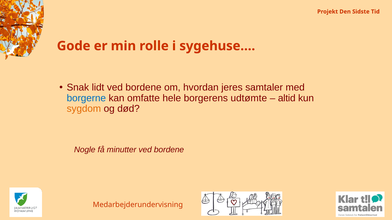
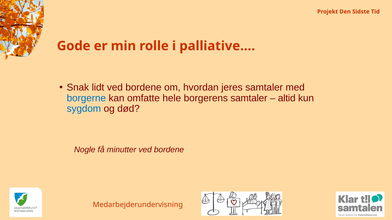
sygehuse…: sygehuse… -> palliative… (217, 46)
borgerens udtømte: udtømte -> samtaler (249, 98)
sygdom colour: orange -> blue (84, 109)
